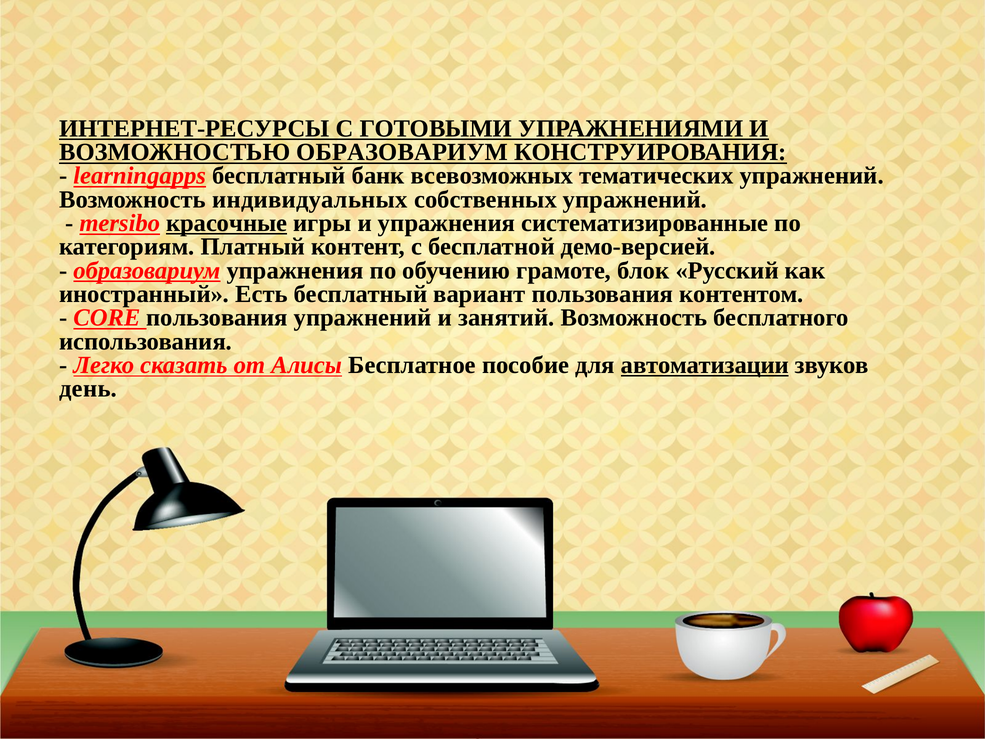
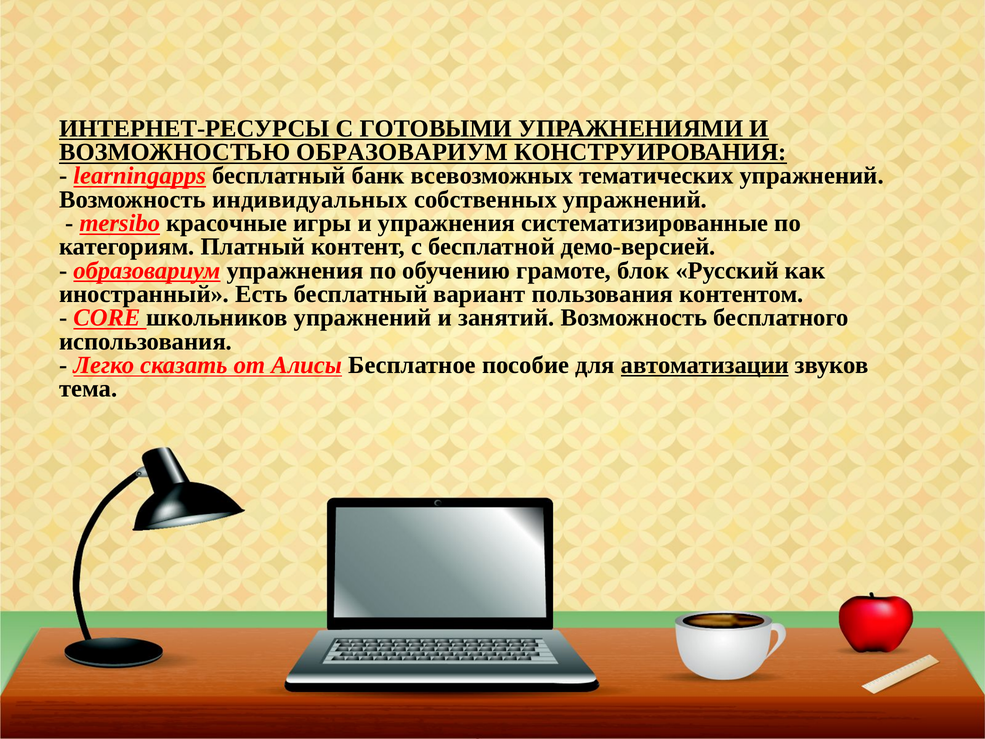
красочные underline: present -> none (227, 223)
CORE пользования: пользования -> школьников (217, 318)
день: день -> тема (88, 389)
